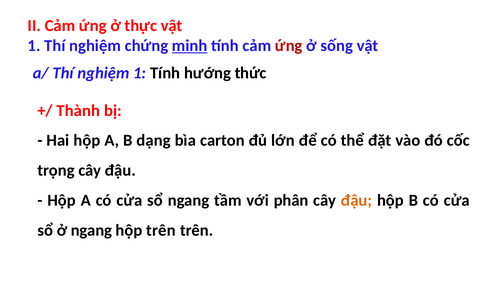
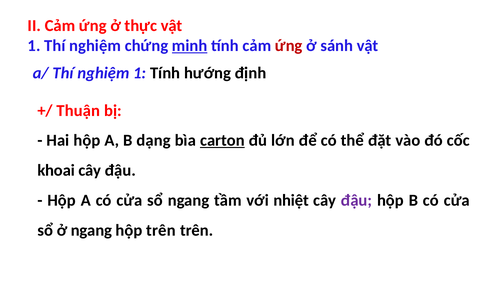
sống: sống -> sánh (337, 46)
thức: thức -> định (251, 73)
Thành: Thành -> Thuận (78, 110)
carton underline: none -> present (222, 140)
trọng: trọng -> khoai (56, 170)
phân: phân -> nhiệt (291, 200)
đậu colour: orange -> purple (357, 200)
